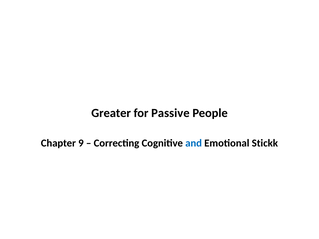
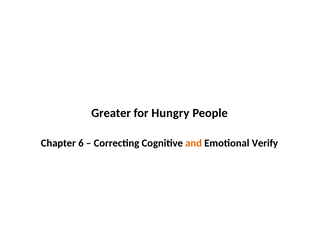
Passive: Passive -> Hungry (170, 113)
9: 9 -> 6 (81, 143)
and colour: blue -> orange (194, 143)
Stickk: Stickk -> Verify (265, 143)
